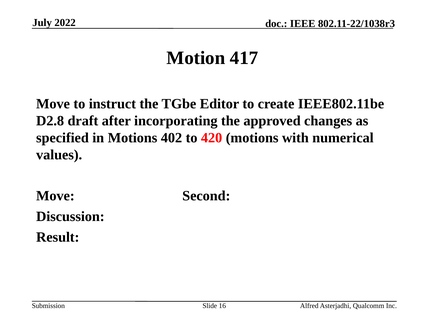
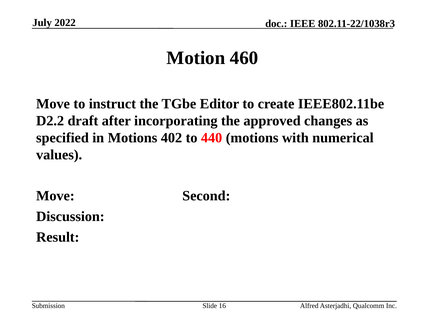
417: 417 -> 460 (244, 58)
D2.8: D2.8 -> D2.2 (50, 121)
420: 420 -> 440 (212, 138)
